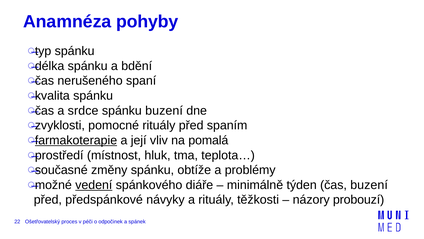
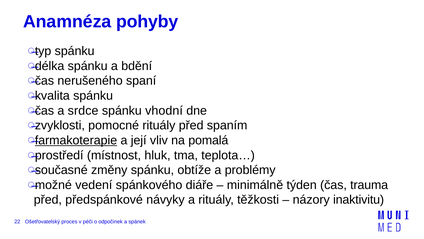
spánku buzení: buzení -> vhodní (164, 110)
vedení underline: present -> none (94, 185)
čas buzení: buzení -> trauma (369, 185)
probouzí: probouzí -> inaktivitu (359, 199)
